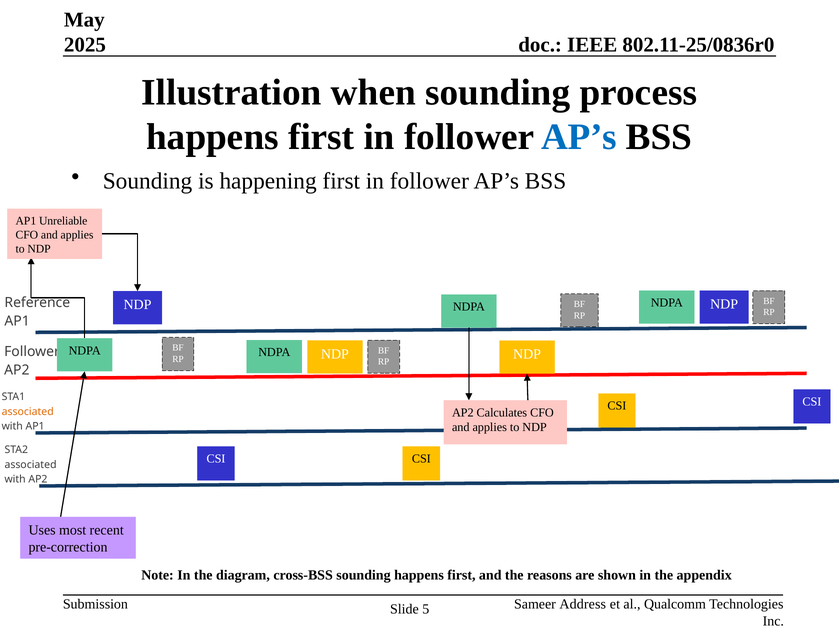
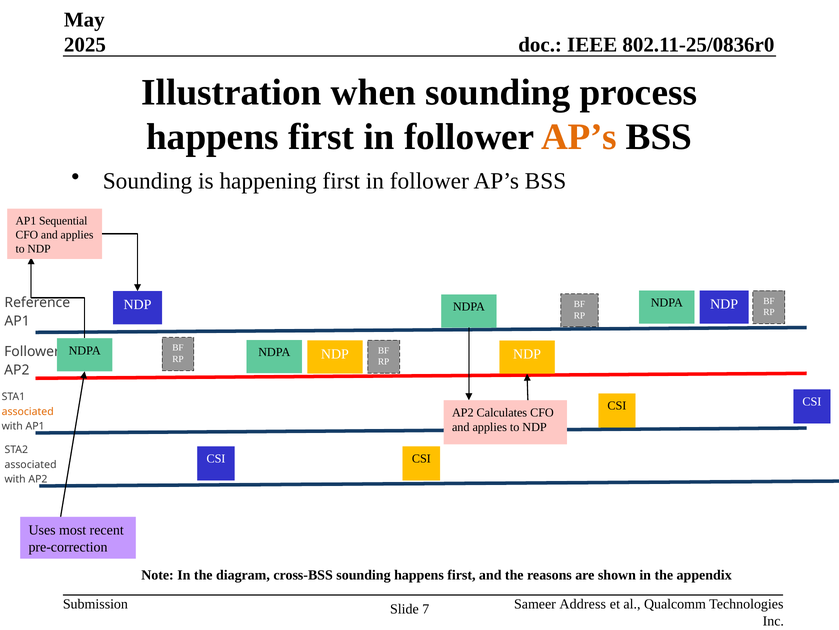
AP’s colour: blue -> orange (579, 137)
Unreliable: Unreliable -> Sequential (63, 220)
5: 5 -> 7 (426, 608)
